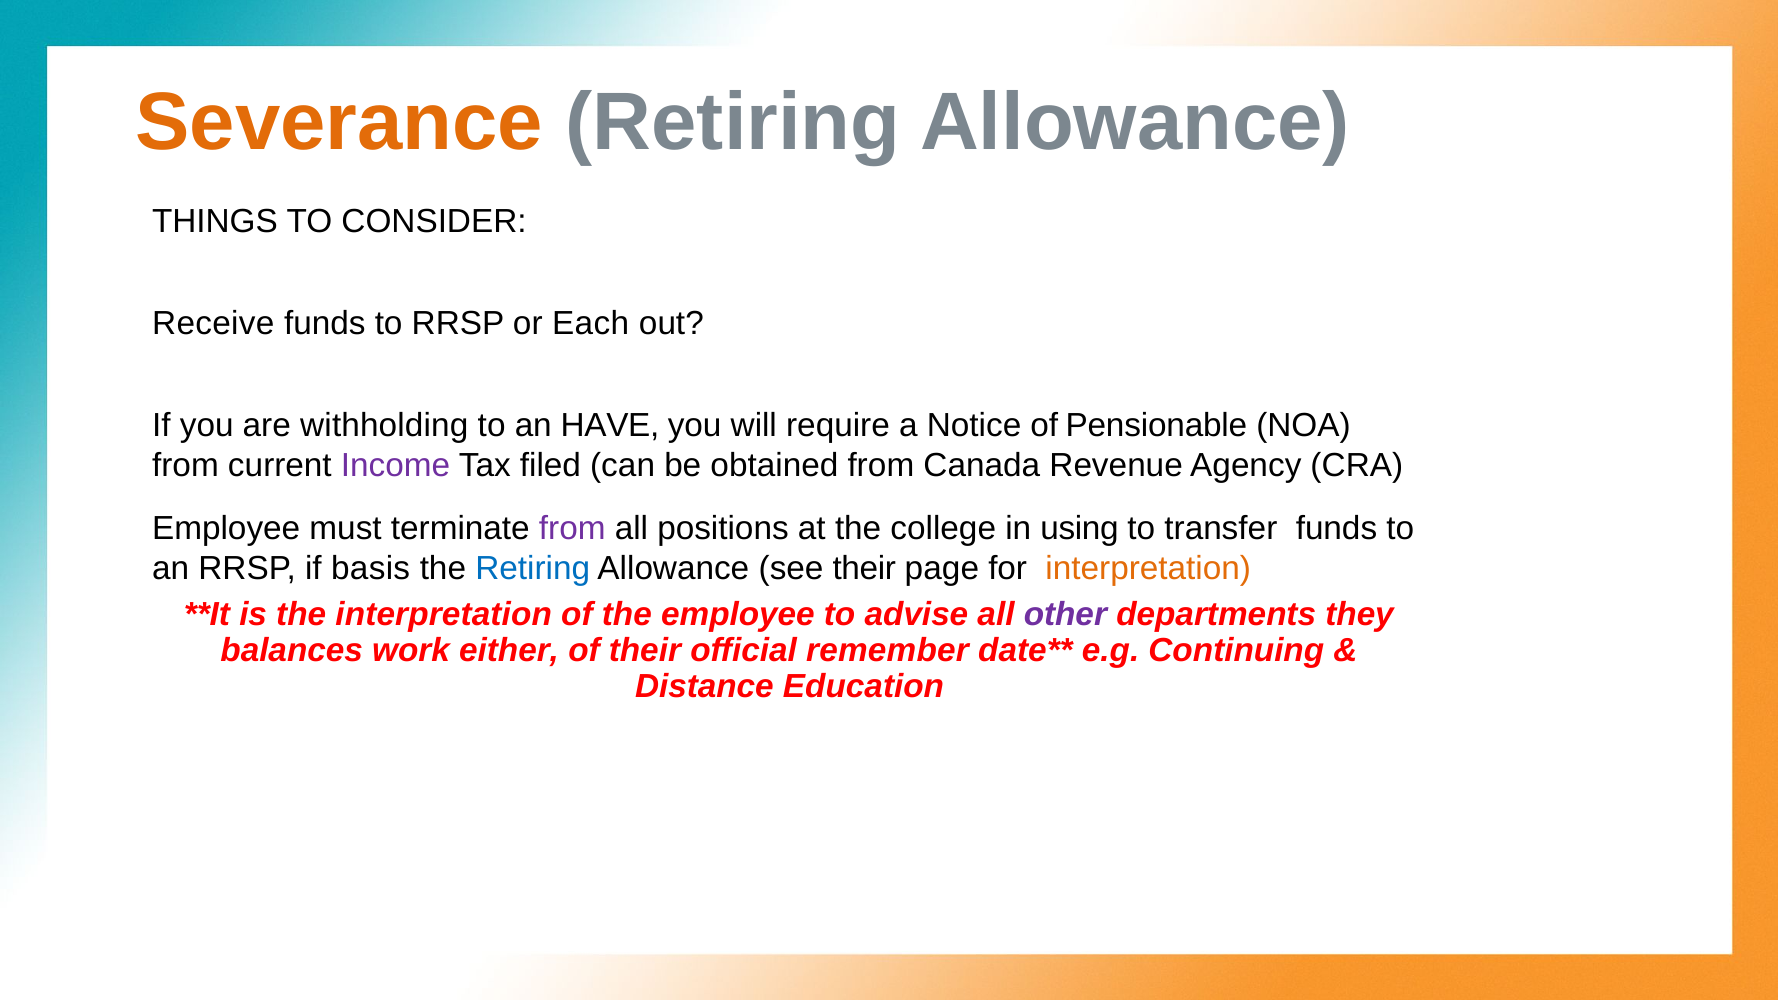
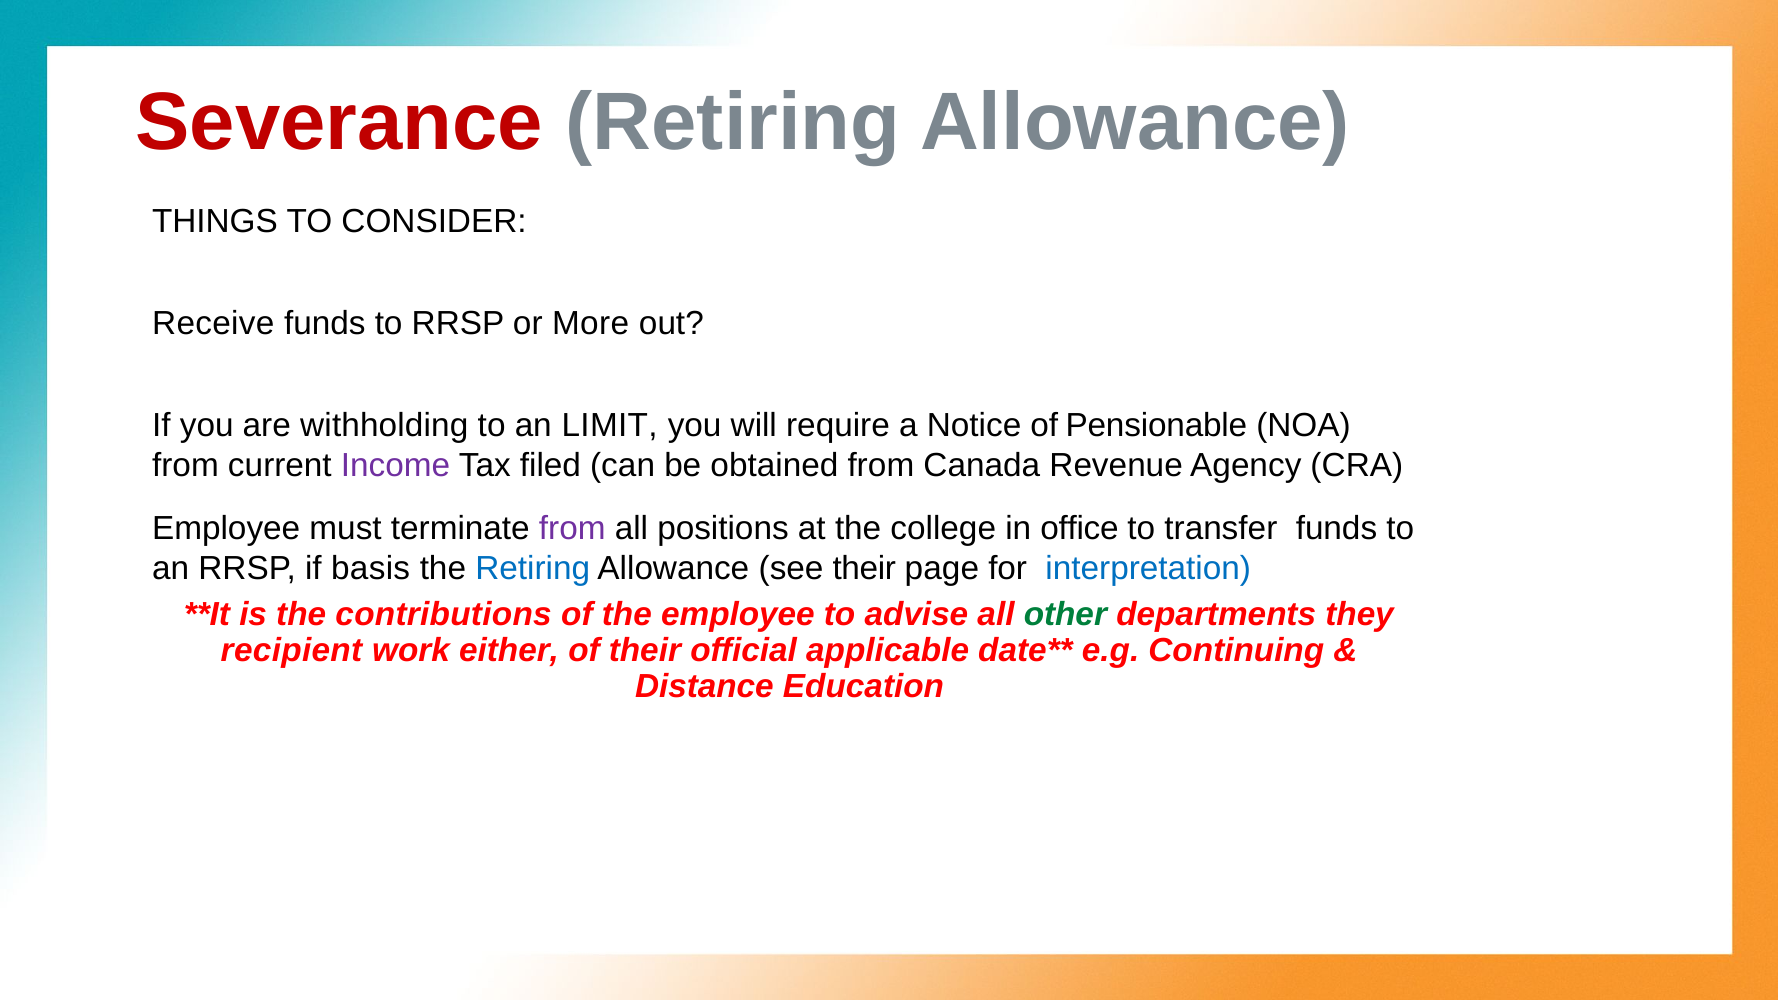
Severance colour: orange -> red (339, 122)
Each: Each -> More (591, 324)
HAVE: HAVE -> LIMIT (610, 426)
using: using -> office (1079, 528)
interpretation colour: orange -> blue (1148, 568)
the interpretation: interpretation -> contributions (444, 615)
other colour: purple -> green (1065, 615)
balances: balances -> recipient (291, 651)
remember: remember -> applicable (888, 651)
